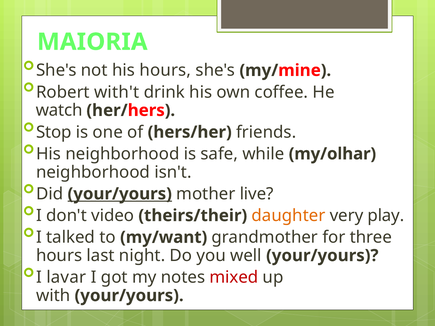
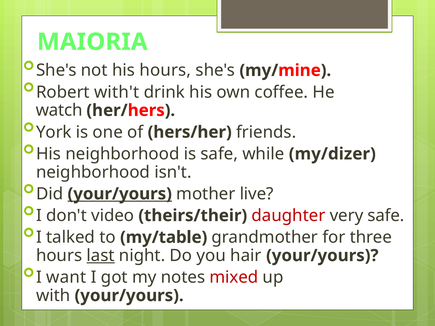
Stop: Stop -> York (54, 132)
my/olhar: my/olhar -> my/dizer (332, 154)
daughter colour: orange -> red (288, 216)
very play: play -> safe (386, 216)
my/want: my/want -> my/table (164, 237)
last underline: none -> present (101, 256)
well: well -> hair (246, 256)
lavar: lavar -> want (66, 278)
